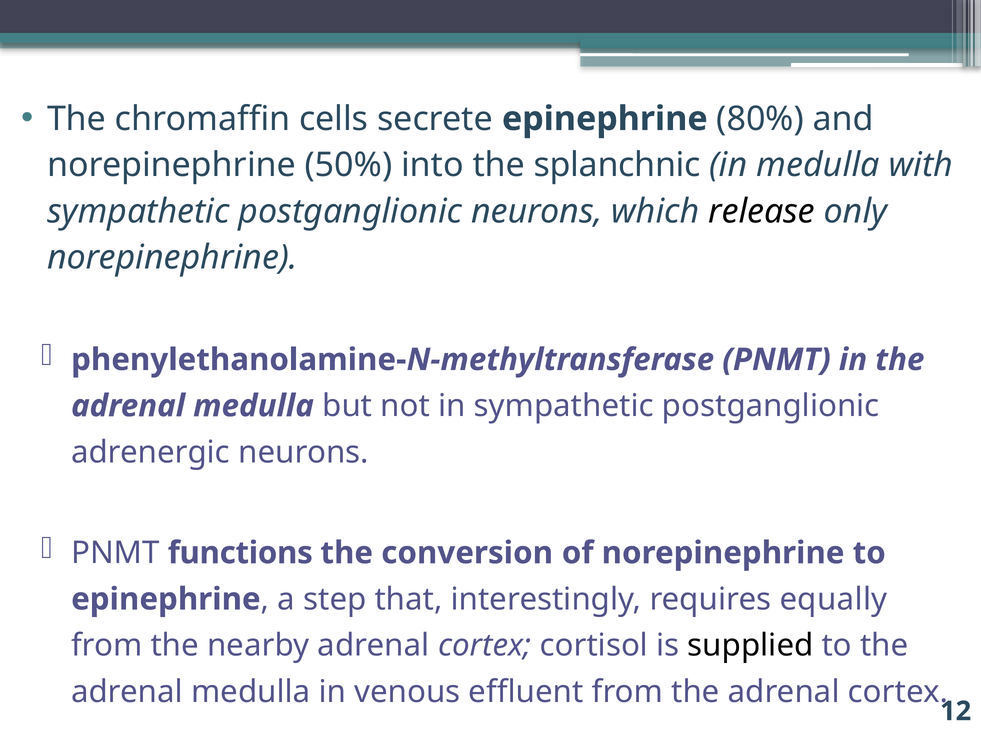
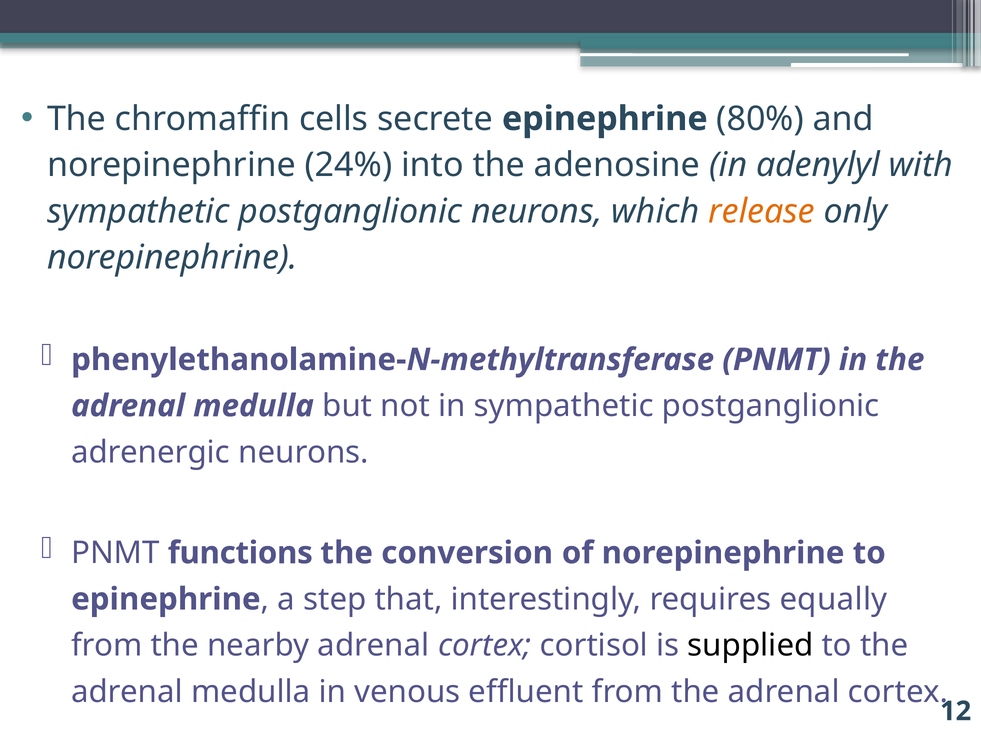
50%: 50% -> 24% (349, 165)
splanchnic: splanchnic -> adenosine (617, 165)
in medulla: medulla -> adenylyl (818, 165)
release colour: black -> orange (762, 212)
